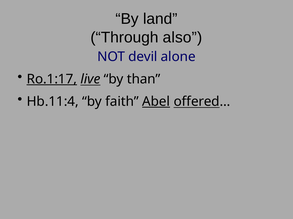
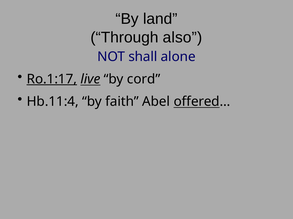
devil: devil -> shall (143, 57)
than: than -> cord (144, 79)
Abel underline: present -> none (156, 102)
